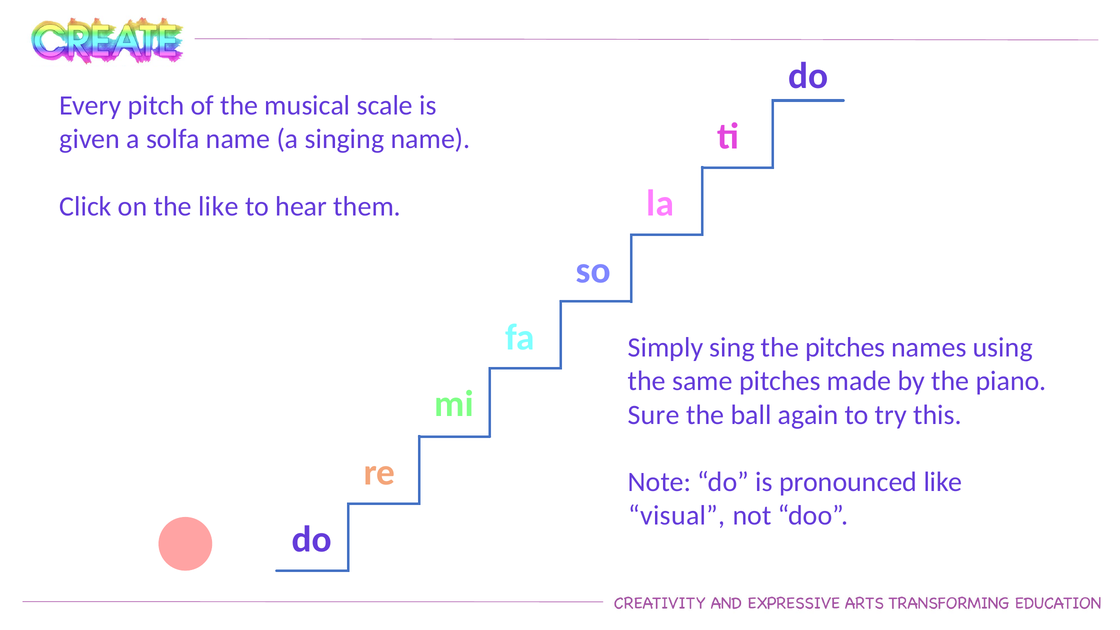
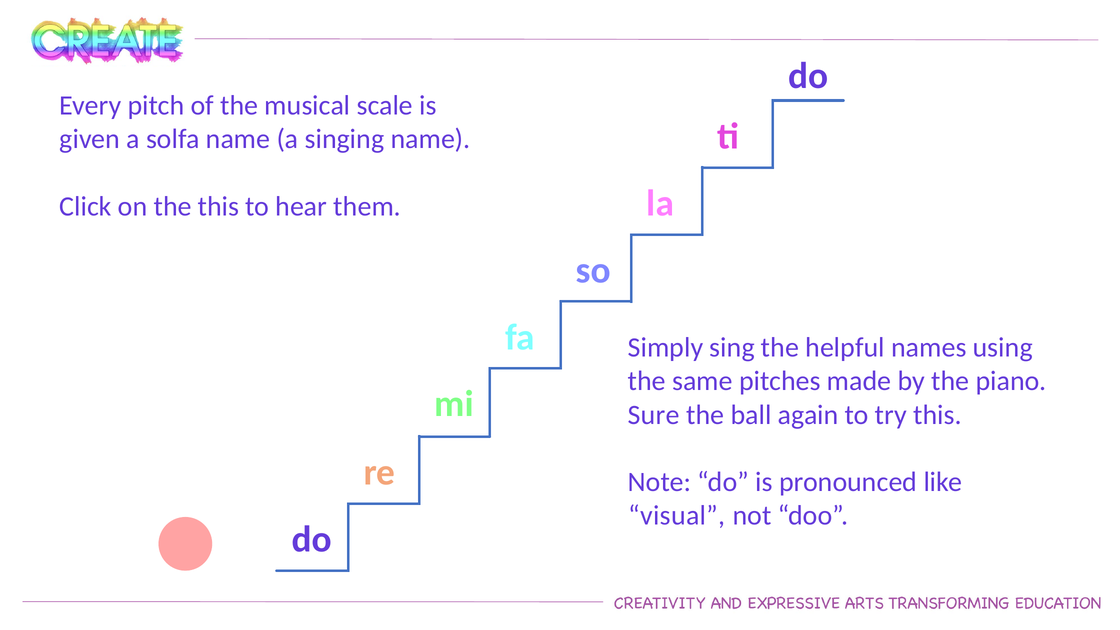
the like: like -> this (219, 206)
the pitches: pitches -> helpful (845, 348)
